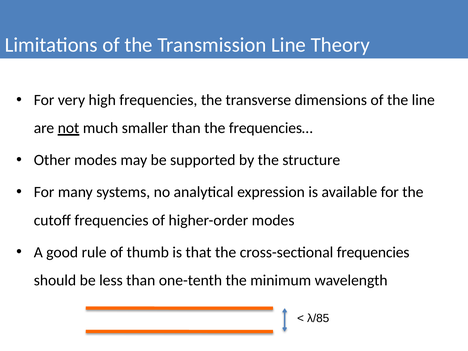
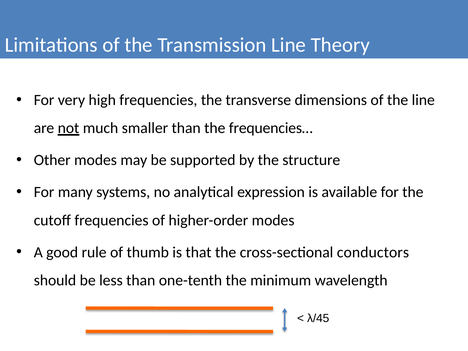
cross-sectional frequencies: frequencies -> conductors (373, 252)
λ/85: λ/85 -> λ/45 (318, 318)
